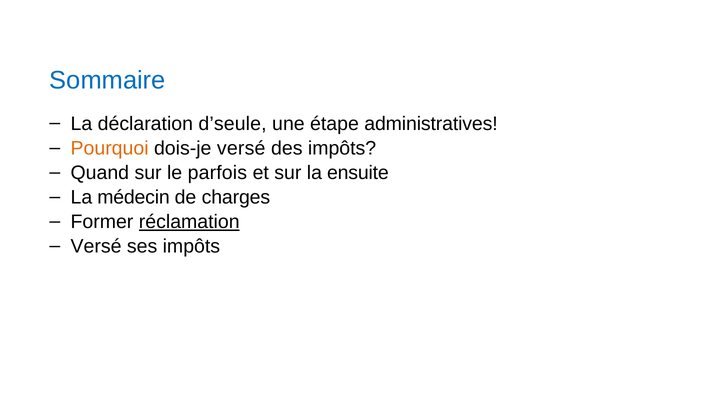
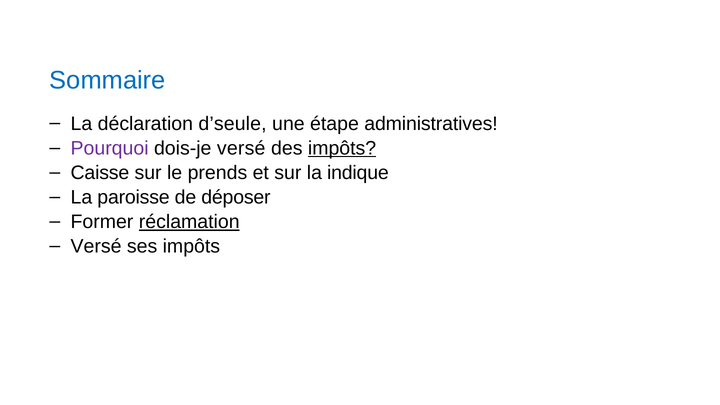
Pourquoi colour: orange -> purple (110, 148)
impôts underline: none -> present (342, 148)
Quand: Quand -> Caisse (100, 173)
parfois: parfois -> prends (217, 173)
ensuite: ensuite -> indique (358, 173)
médecin: médecin -> paroisse (134, 197)
charges: charges -> déposer (236, 197)
